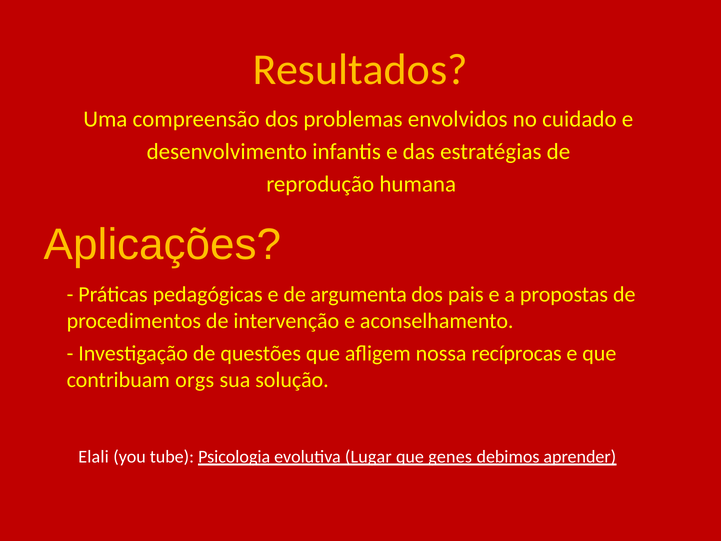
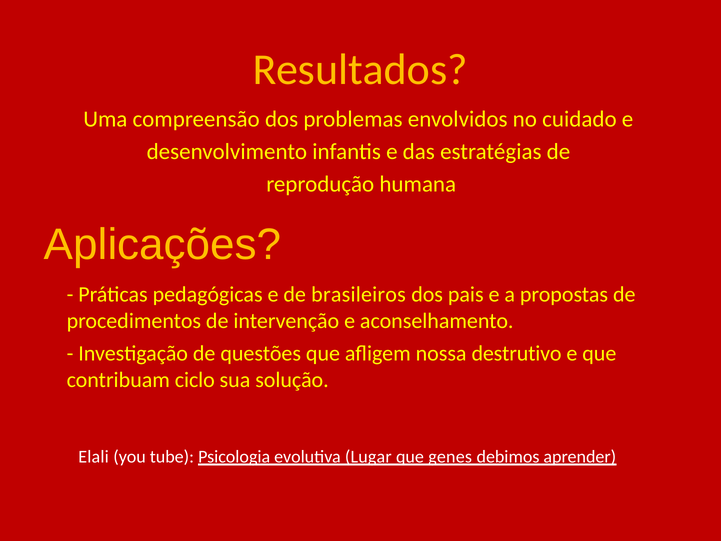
argumenta: argumenta -> brasileiros (359, 294)
recíprocas: recíprocas -> destrutivo (517, 353)
orgs: orgs -> ciclo (195, 380)
